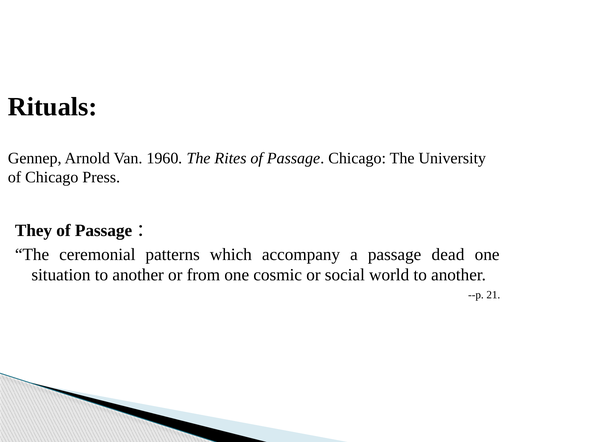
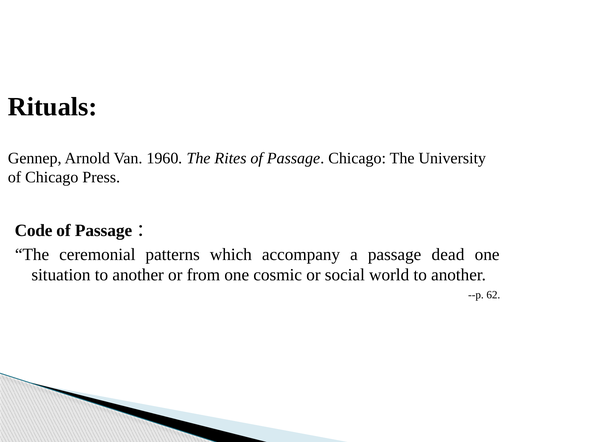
They: They -> Code (34, 230)
21: 21 -> 62 (493, 295)
